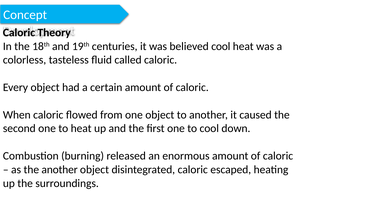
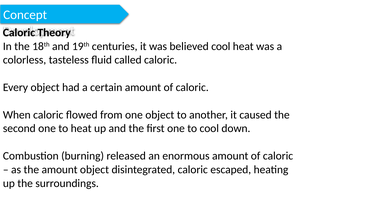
the another: another -> amount (60, 170)
